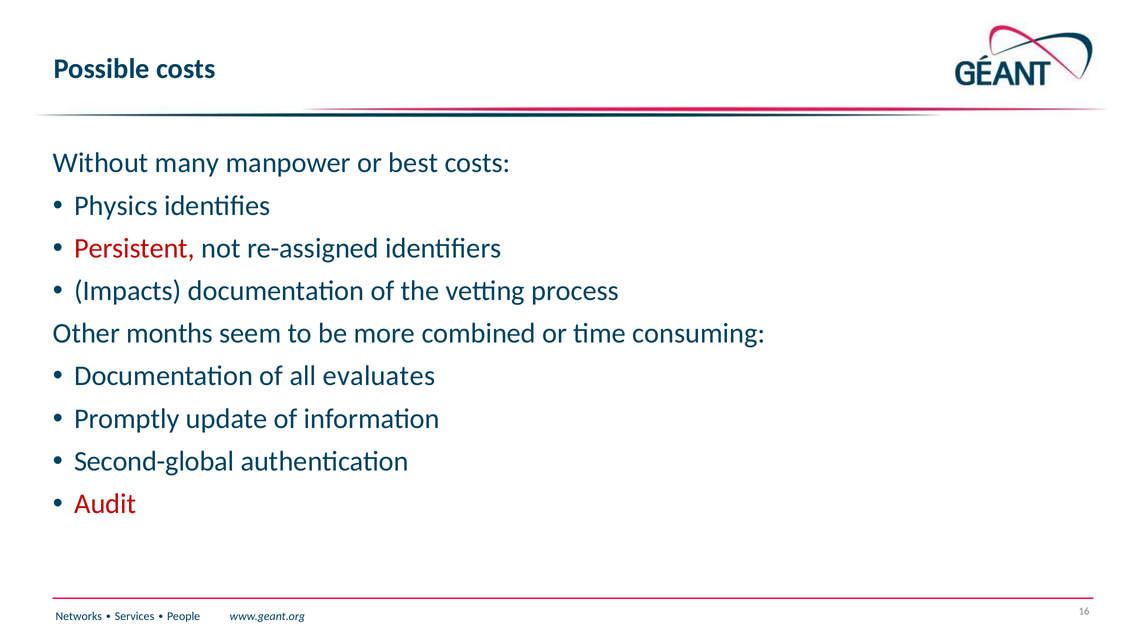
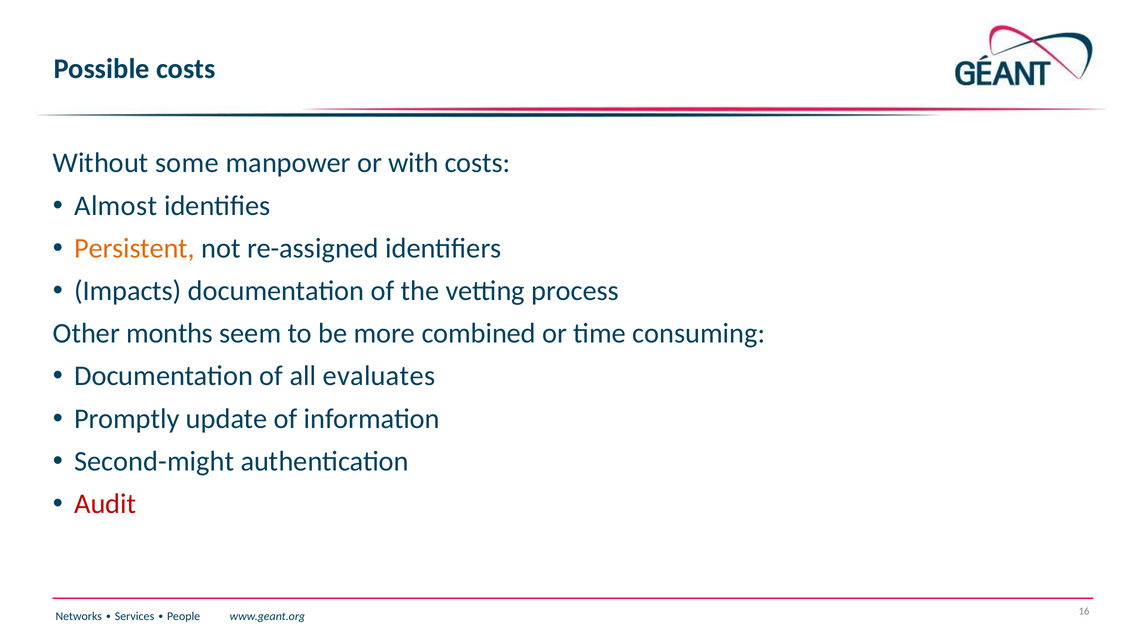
many: many -> some (187, 163)
best: best -> with (413, 163)
Physics: Physics -> Almost (116, 206)
Persistent colour: red -> orange (134, 248)
Second-global: Second-global -> Second-might (154, 461)
